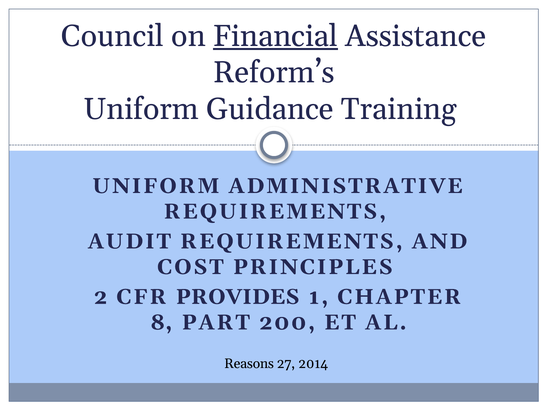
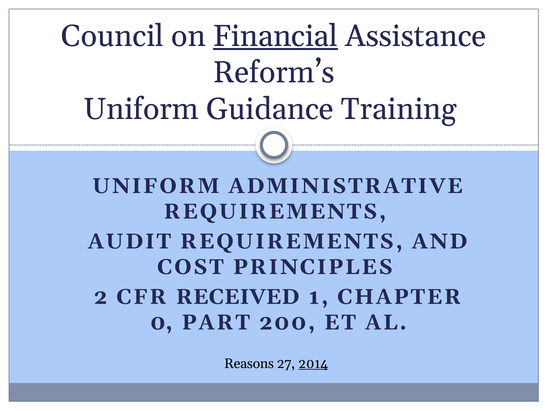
PROVIDES: PROVIDES -> RECEIVED (238, 297)
8: 8 -> 0 (161, 322)
2014 underline: none -> present (313, 363)
